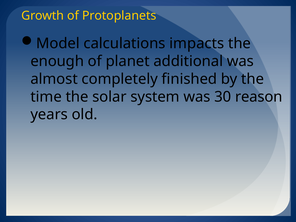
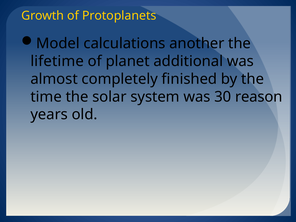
impacts: impacts -> another (197, 43)
enough: enough -> lifetime (57, 61)
